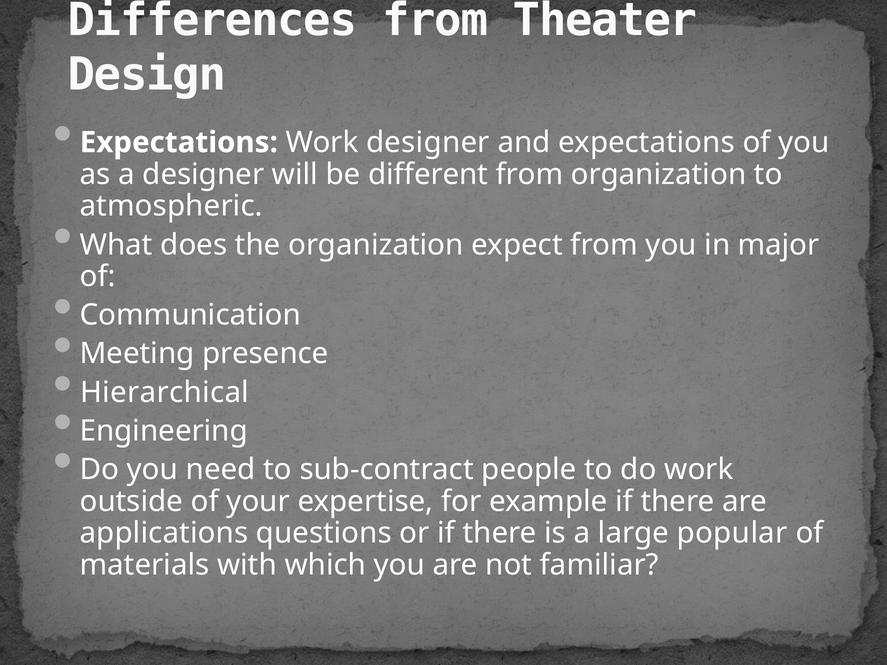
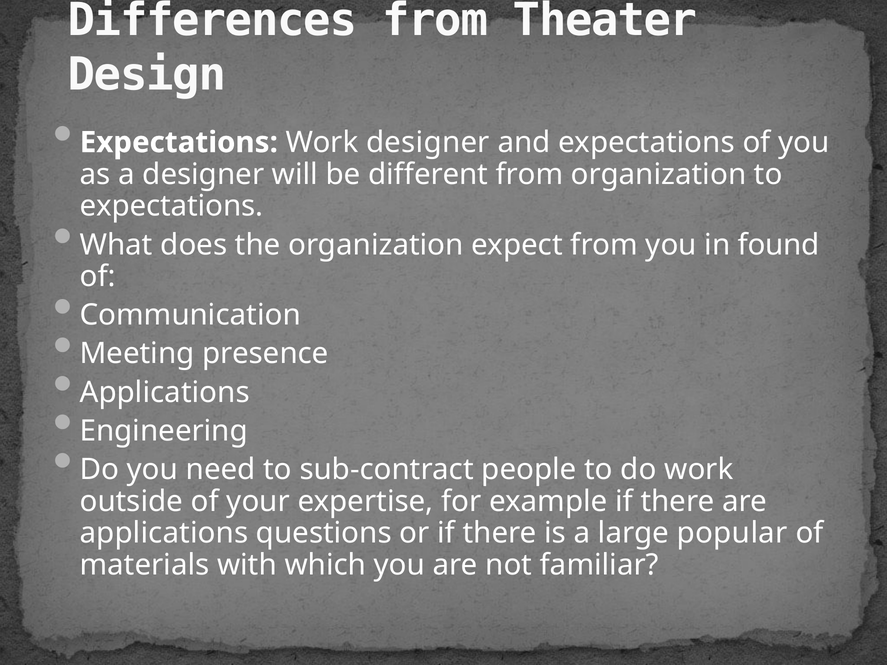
atmospheric: atmospheric -> expectations (171, 206)
major: major -> found (779, 245)
Hierarchical: Hierarchical -> Applications (165, 392)
